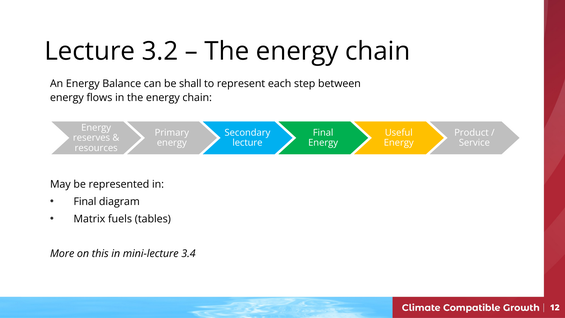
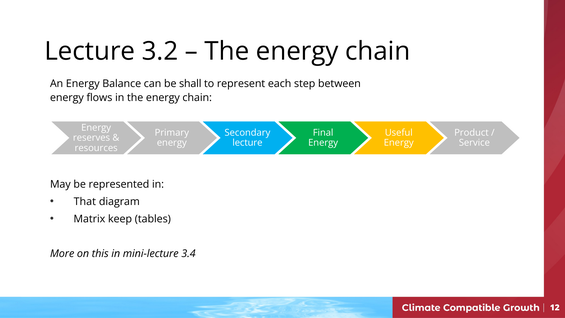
Final: Final -> That (85, 201)
fuels: fuels -> keep (120, 219)
